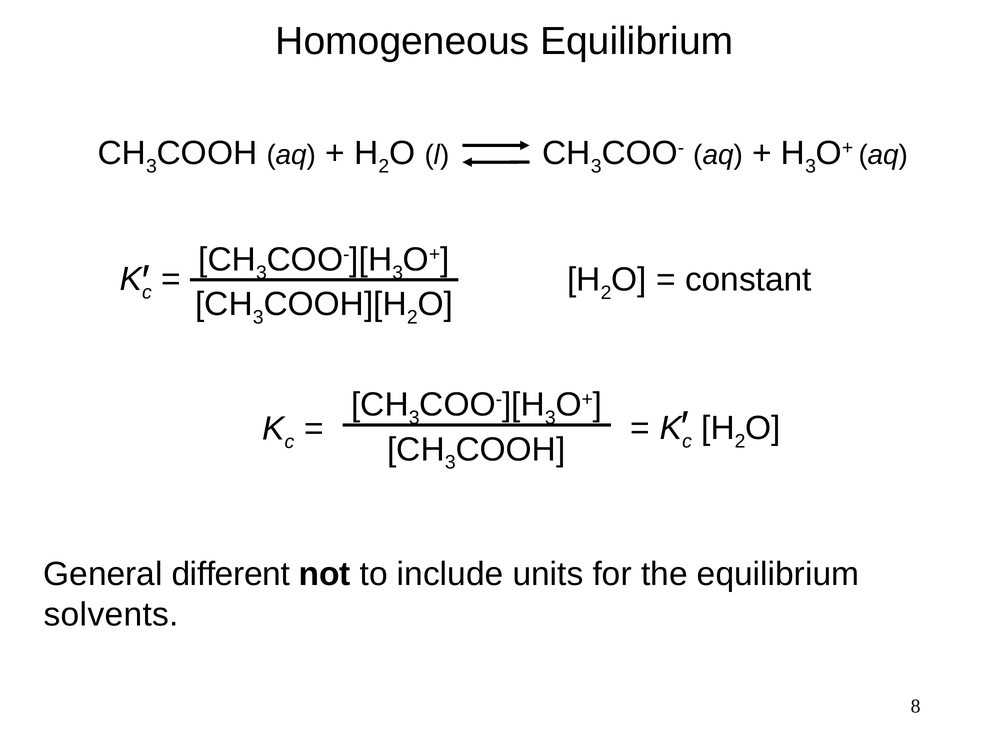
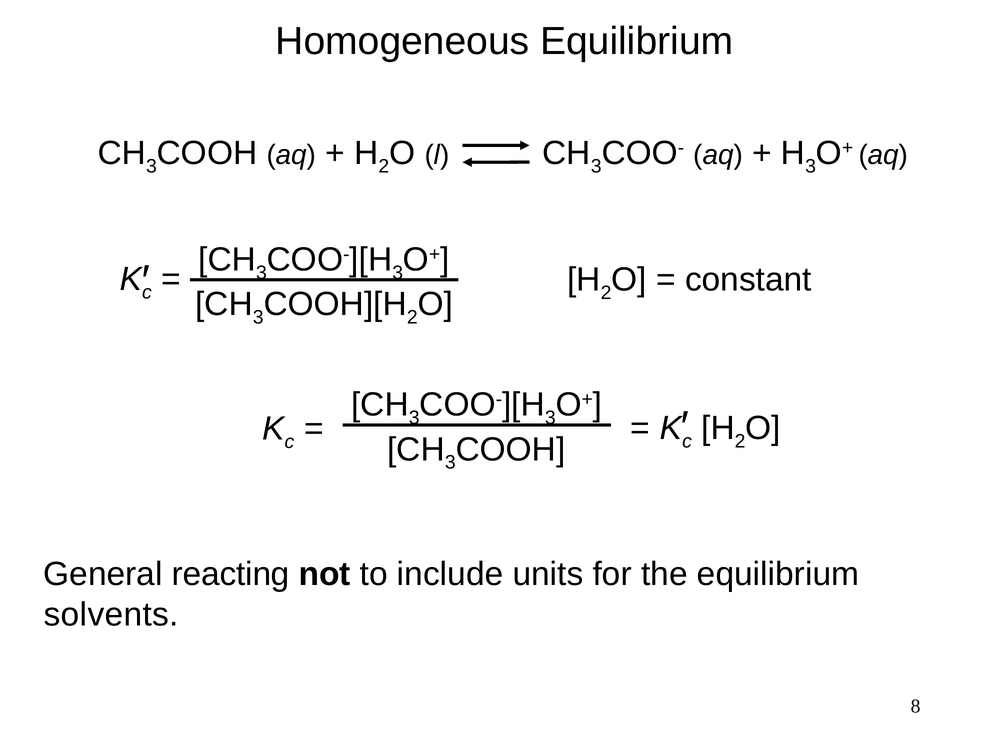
different: different -> reacting (231, 574)
